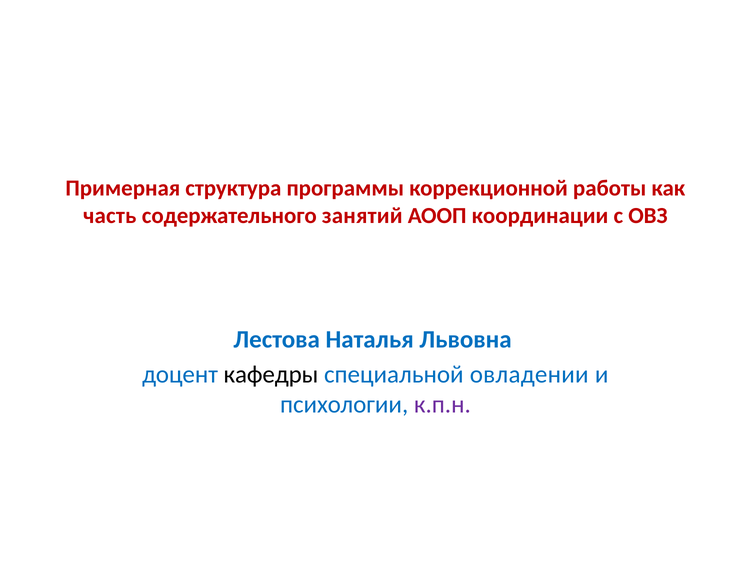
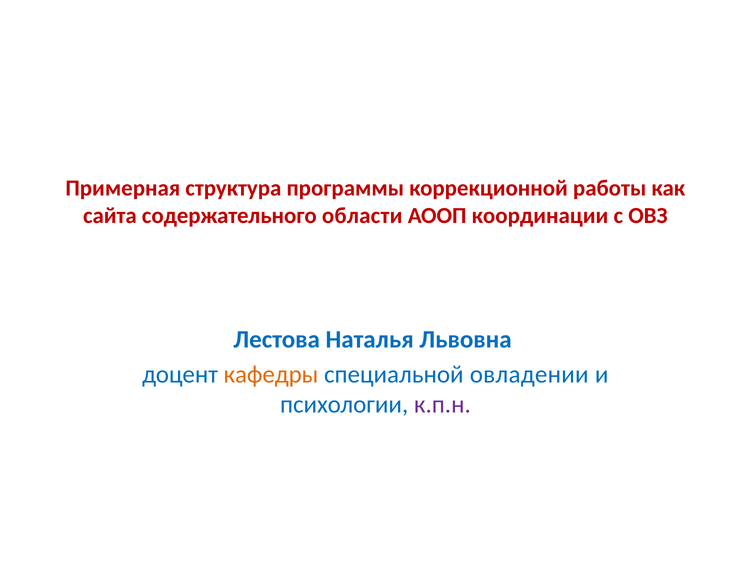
часть: часть -> сайта (110, 216)
занятий: занятий -> области (362, 216)
кафедры colour: black -> orange (271, 375)
